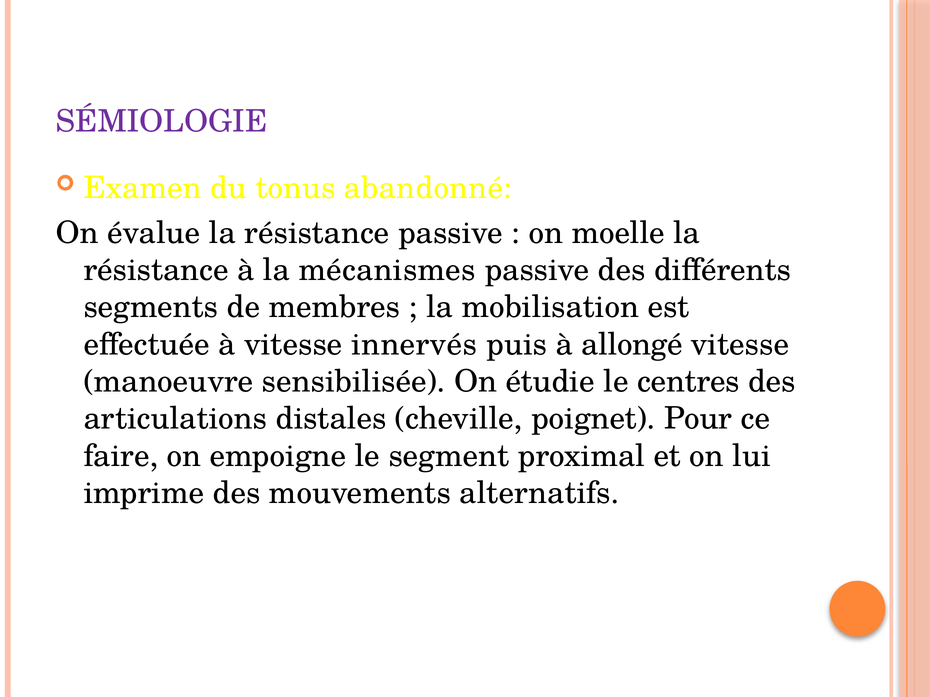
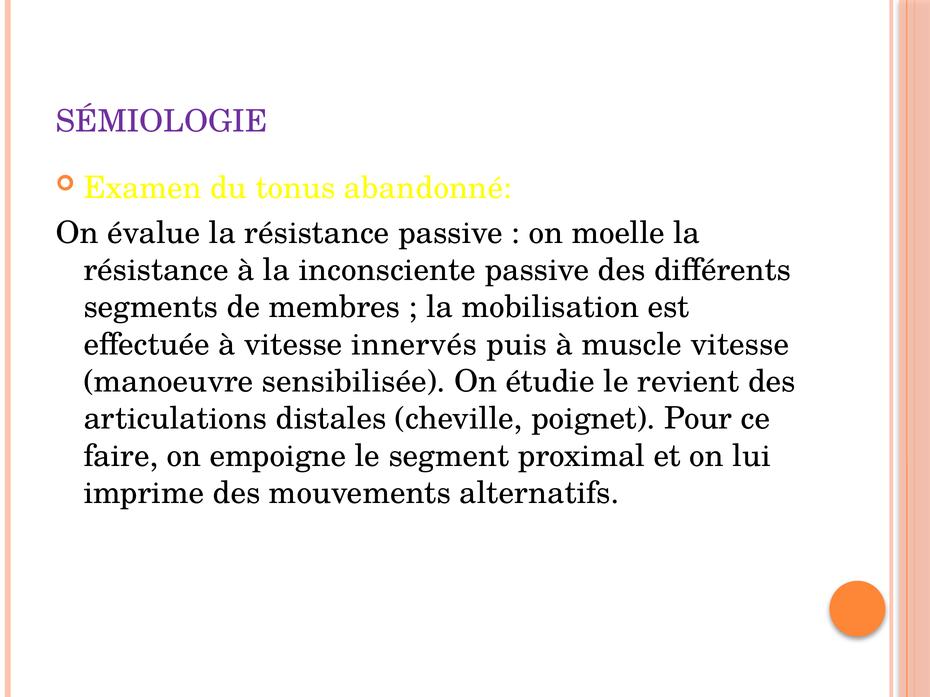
mécanismes: mécanismes -> inconsciente (387, 270)
allongé: allongé -> muscle (632, 345)
centres: centres -> revient (688, 382)
